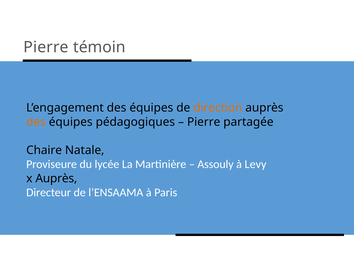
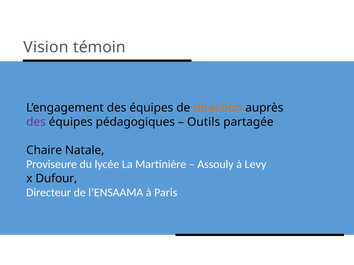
Pierre: Pierre -> Vision (46, 47)
des colour: orange -> purple (36, 122)
Pierre: Pierre -> Outils (204, 122)
x Auprès: Auprès -> Dufour (56, 179)
